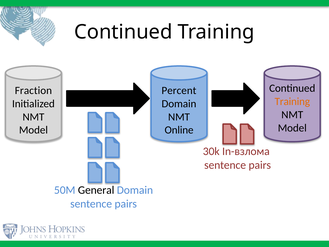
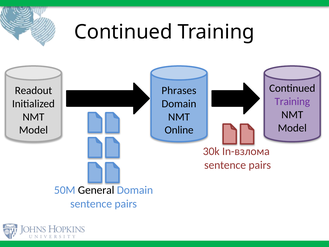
Fraction: Fraction -> Readout (33, 90)
Percent: Percent -> Phrases (179, 90)
Training colour: orange -> purple (292, 101)
